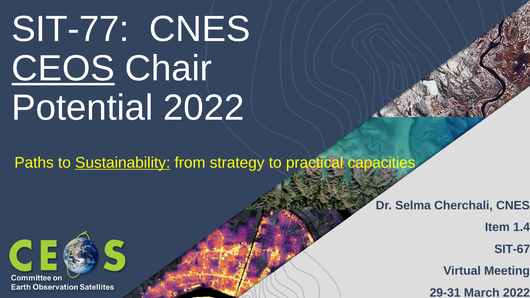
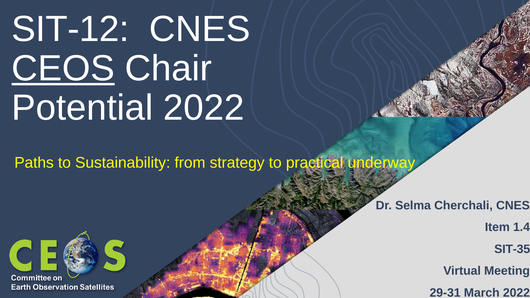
SIT-77: SIT-77 -> SIT-12 (70, 29)
Sustainability underline: present -> none (123, 163)
capacities: capacities -> underway (381, 163)
SIT-67: SIT-67 -> SIT-35 (512, 249)
